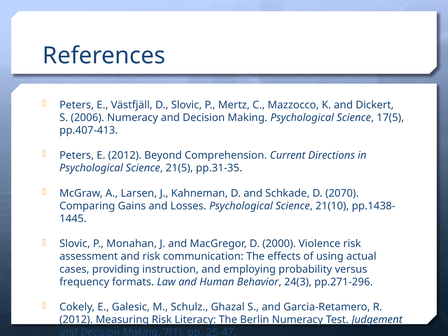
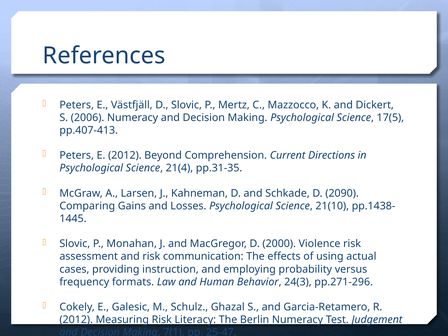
21(5: 21(5 -> 21(4 (179, 168)
2070: 2070 -> 2090 (342, 193)
